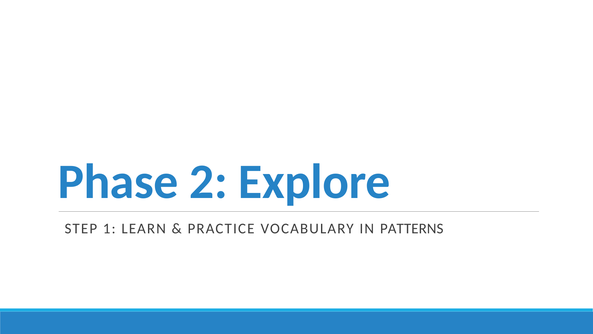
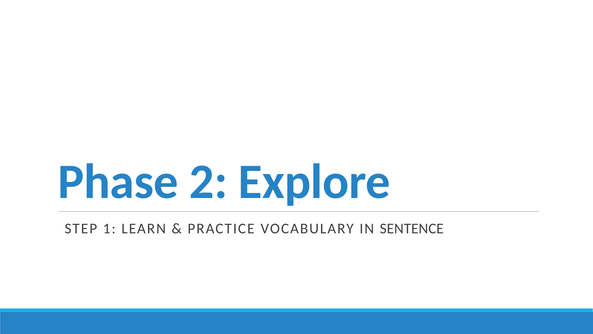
PATTERNS: PATTERNS -> SENTENCE (412, 228)
